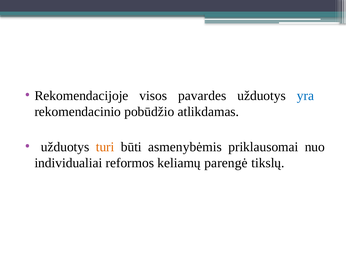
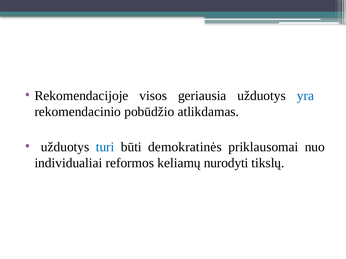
pavardes: pavardes -> geriausia (202, 96)
turi colour: orange -> blue (105, 147)
asmenybėmis: asmenybėmis -> demokratinės (185, 147)
parengė: parengė -> nurodyti (226, 163)
